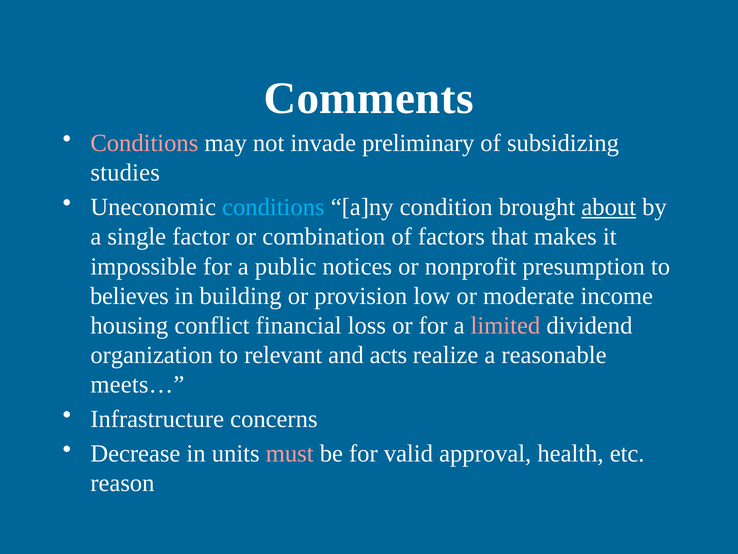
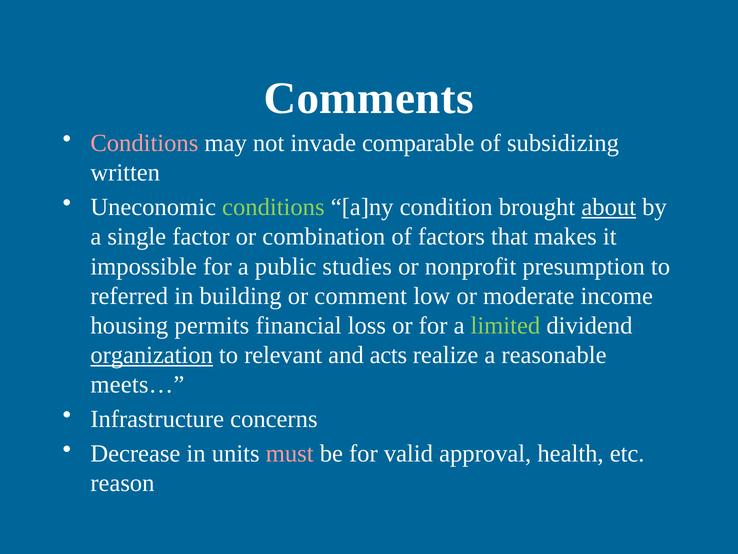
preliminary: preliminary -> comparable (418, 143)
studies: studies -> written (125, 173)
conditions colour: light blue -> light green (273, 207)
notices: notices -> studies (357, 266)
believes: believes -> referred (129, 296)
provision: provision -> comment (361, 296)
conflict: conflict -> permits (212, 325)
limited colour: pink -> light green (505, 325)
organization underline: none -> present (152, 355)
